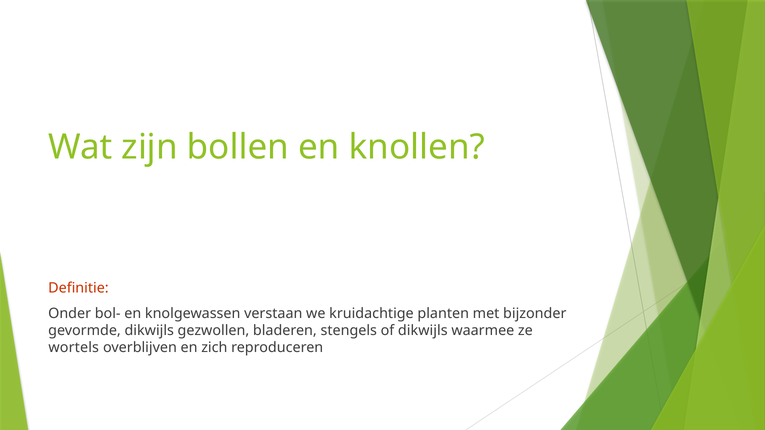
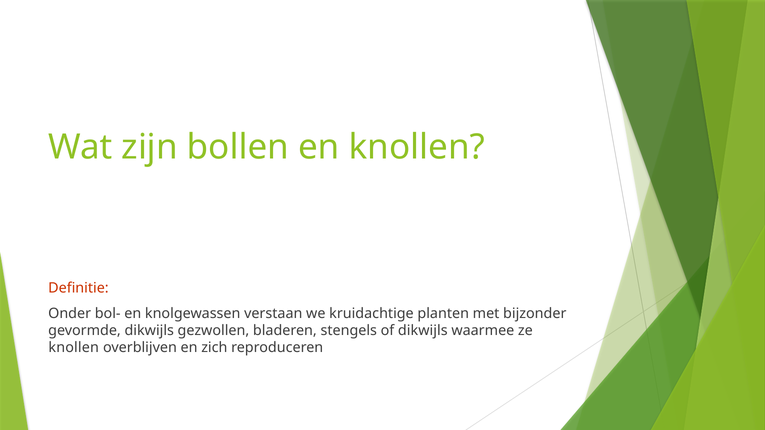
wortels: wortels -> knollen (74, 348)
